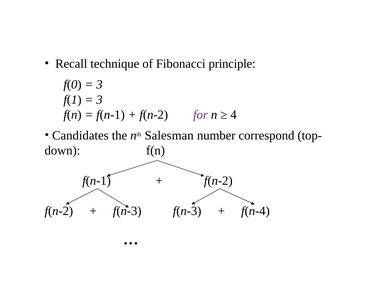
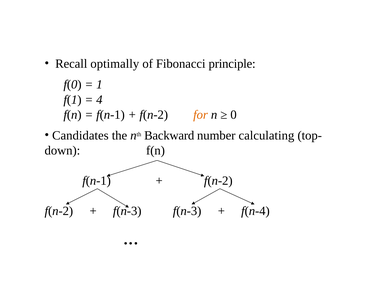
technique: technique -> optimally (115, 64)
3: 3 -> 1 (99, 84)
3: 3 -> 4 (99, 100)
for colour: purple -> orange (201, 115)
4: 4 -> 0 (234, 115)
Salesman: Salesman -> Backward (169, 135)
correspond: correspond -> calculating (266, 135)
